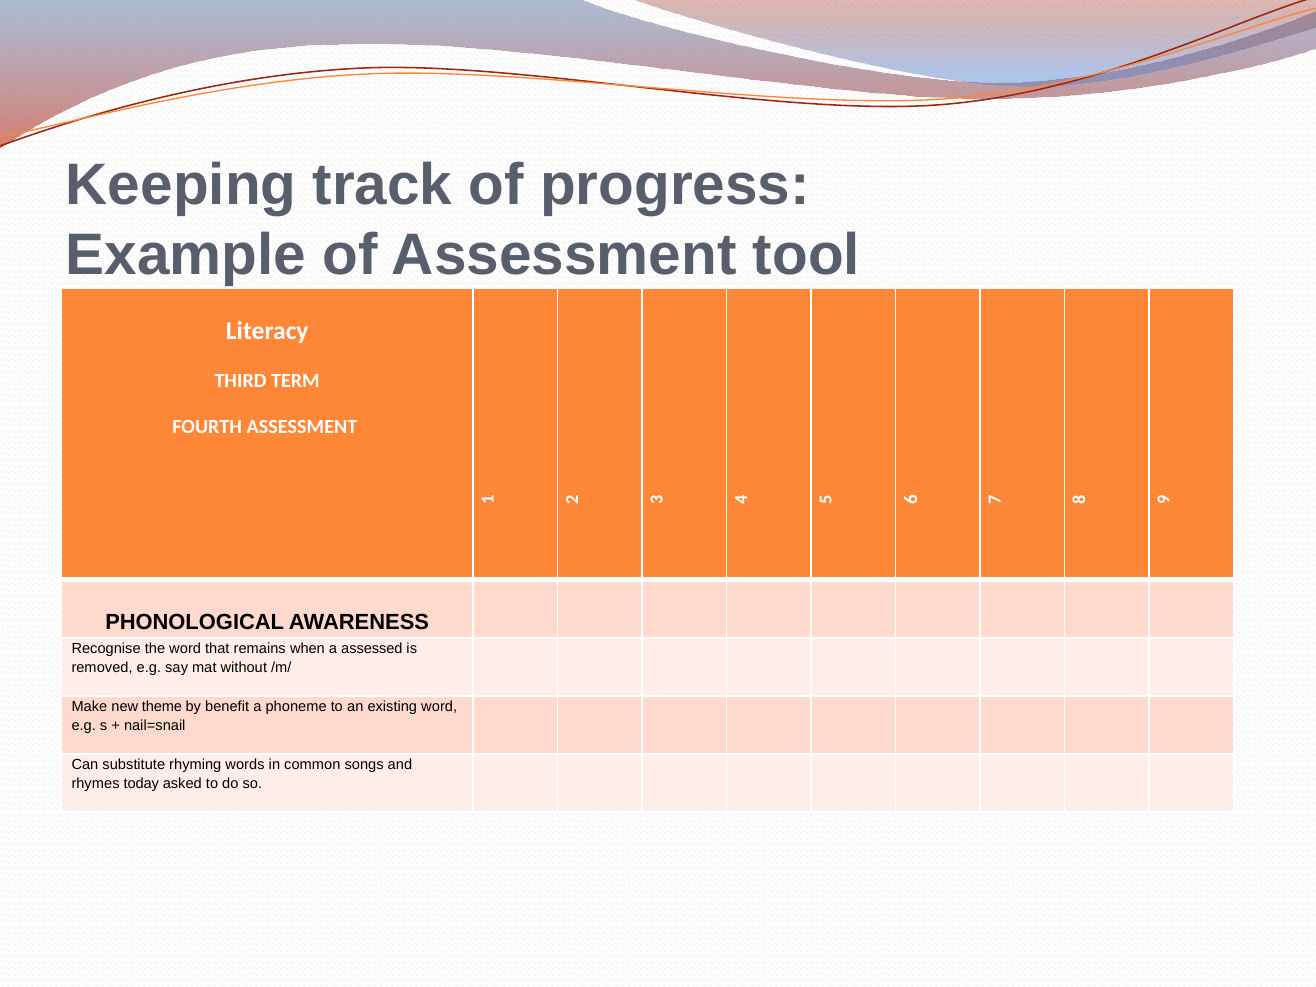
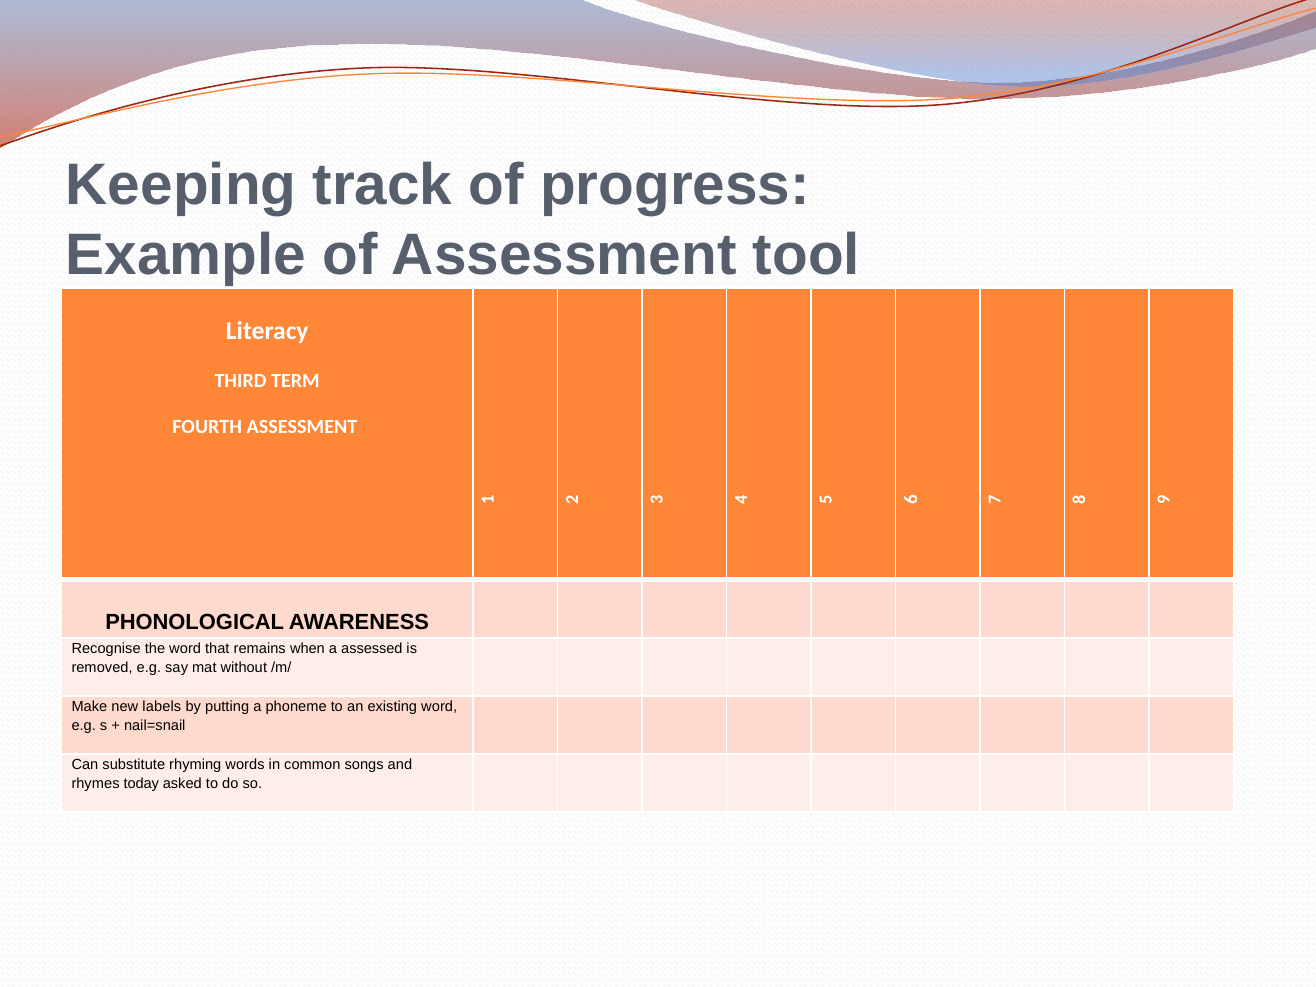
theme: theme -> labels (162, 707)
benefit: benefit -> putting (227, 707)
